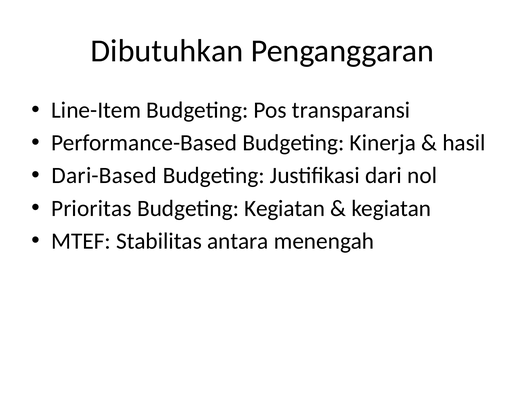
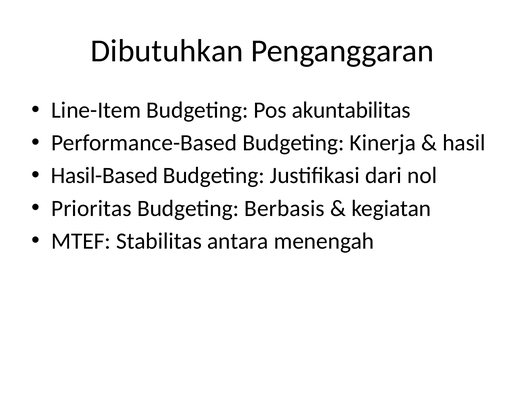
transparansi: transparansi -> akuntabilitas (351, 110)
Dari-Based: Dari-Based -> Hasil-Based (104, 175)
Budgeting Kegiatan: Kegiatan -> Berbasis (285, 208)
